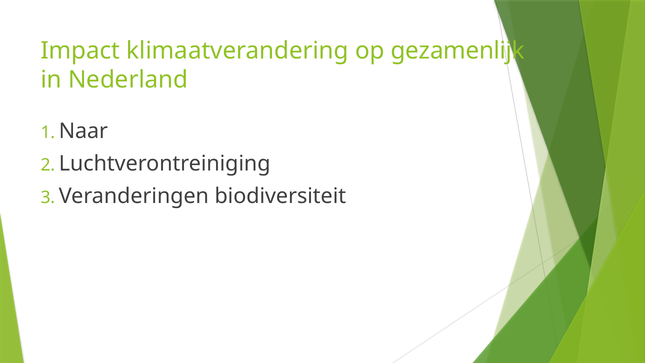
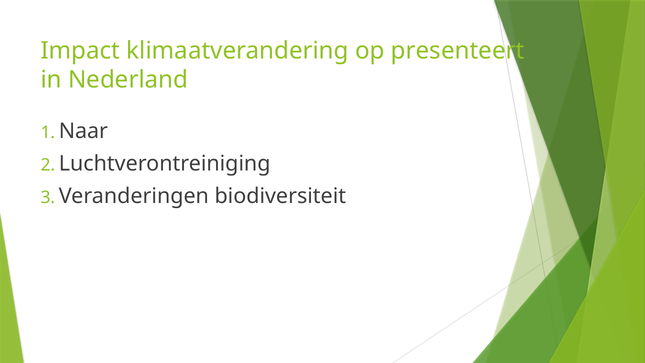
gezamenlijk: gezamenlijk -> presenteert (458, 51)
